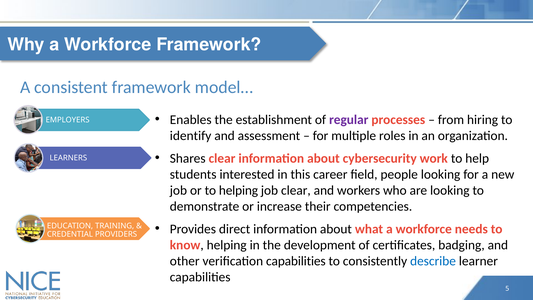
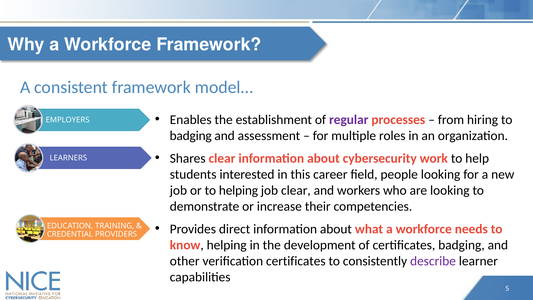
identify: identify -> badging (191, 136)
verification capabilities: capabilities -> certificates (296, 261)
describe colour: blue -> purple (433, 261)
